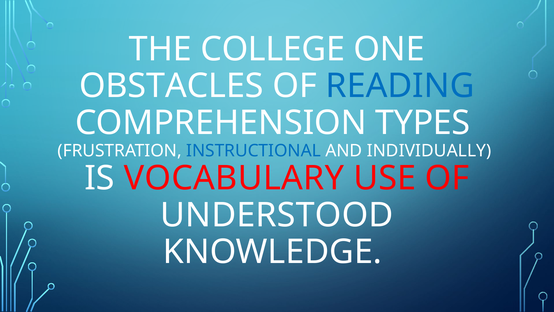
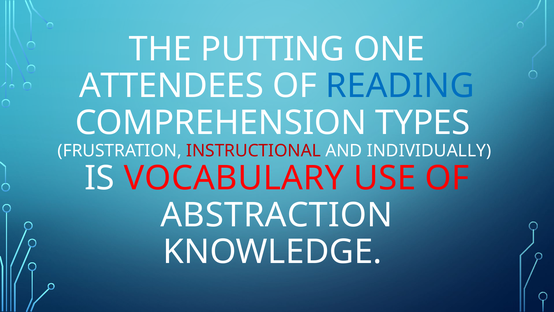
COLLEGE: COLLEGE -> PUTTING (273, 49)
OBSTACLES: OBSTACLES -> ATTENDEES (171, 86)
INSTRUCTIONAL colour: blue -> red (254, 151)
UNDERSTOOD: UNDERSTOOD -> ABSTRACTION (277, 215)
